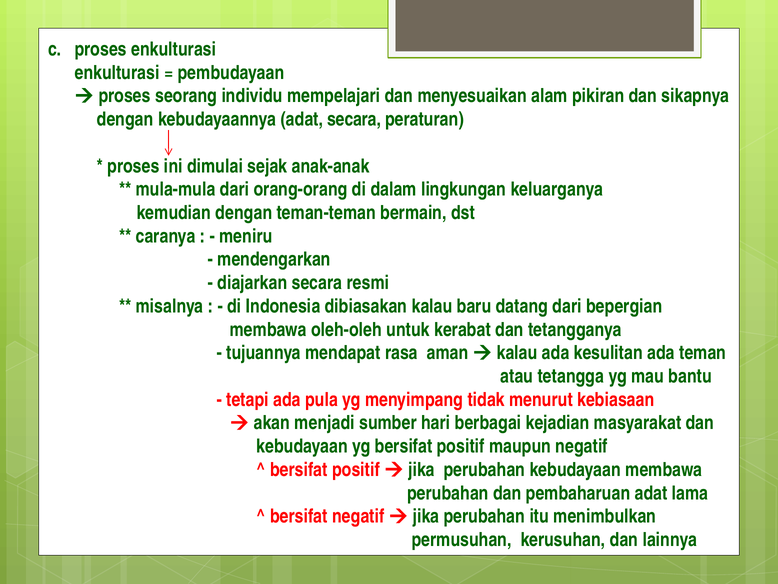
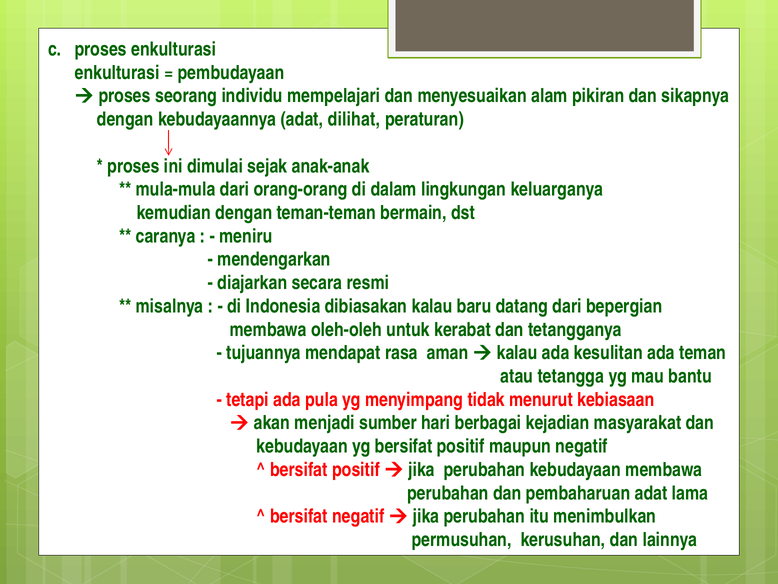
adat secara: secara -> dilihat (354, 119)
